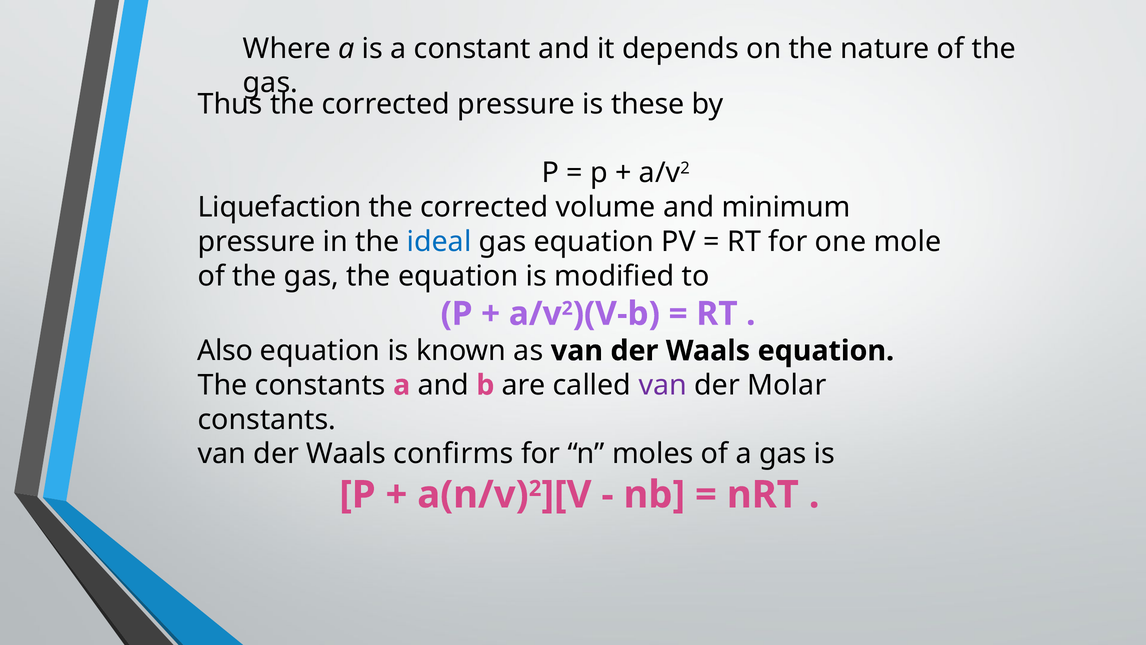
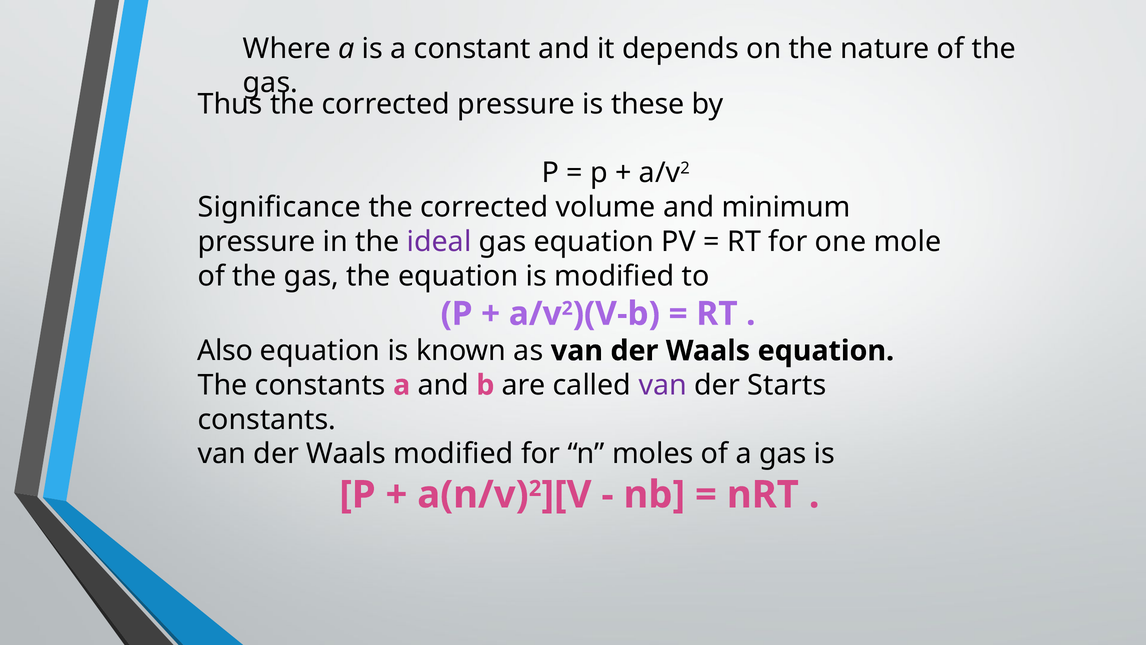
Liquefaction: Liquefaction -> Significance (279, 207)
ideal colour: blue -> purple (439, 242)
Molar: Molar -> Starts (787, 385)
Waals confirms: confirms -> modified (453, 454)
